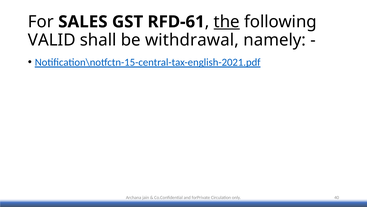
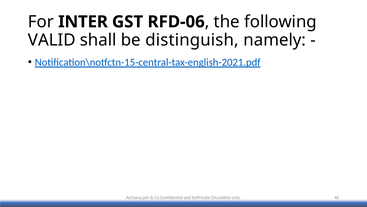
SALES: SALES -> INTER (83, 22)
RFD-61: RFD-61 -> RFD-06 (176, 22)
the underline: present -> none (227, 22)
withdrawal: withdrawal -> distinguish (192, 40)
